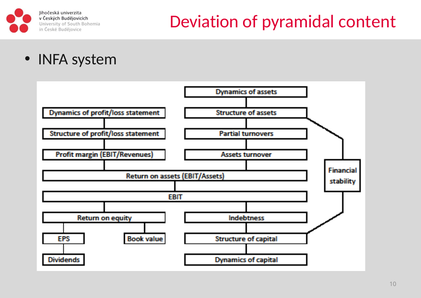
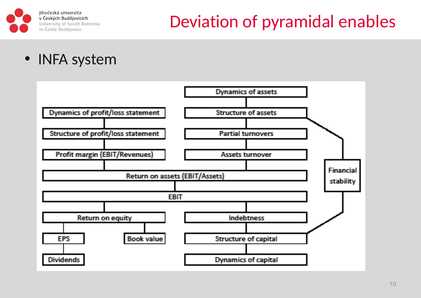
content: content -> enables (367, 21)
